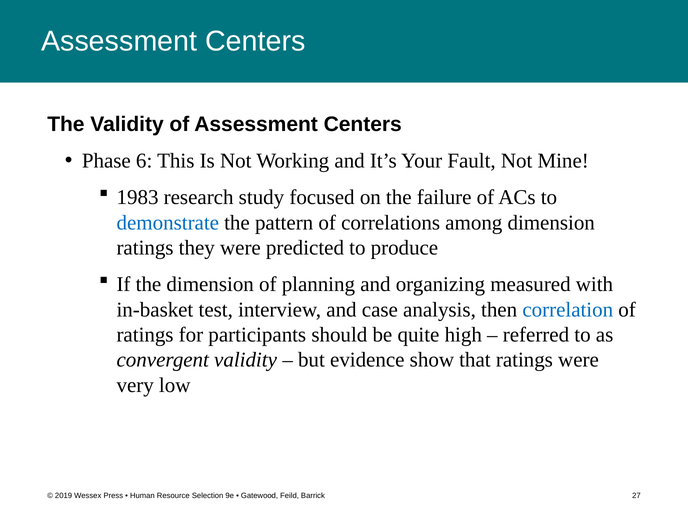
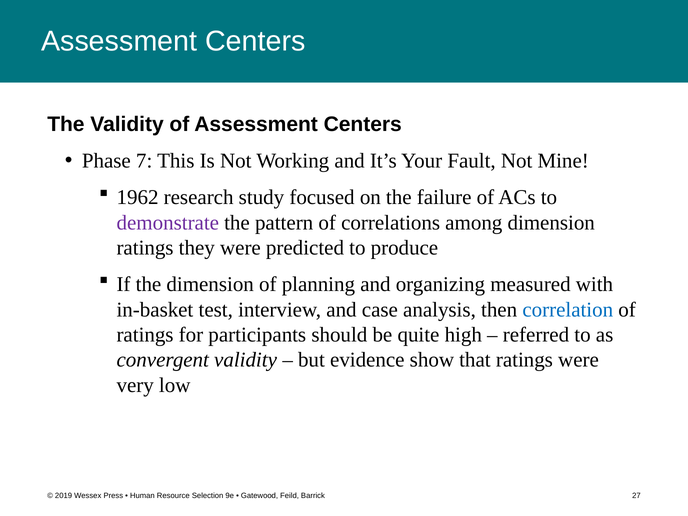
6: 6 -> 7 (144, 161)
1983: 1983 -> 1962 (138, 197)
demonstrate colour: blue -> purple (168, 223)
